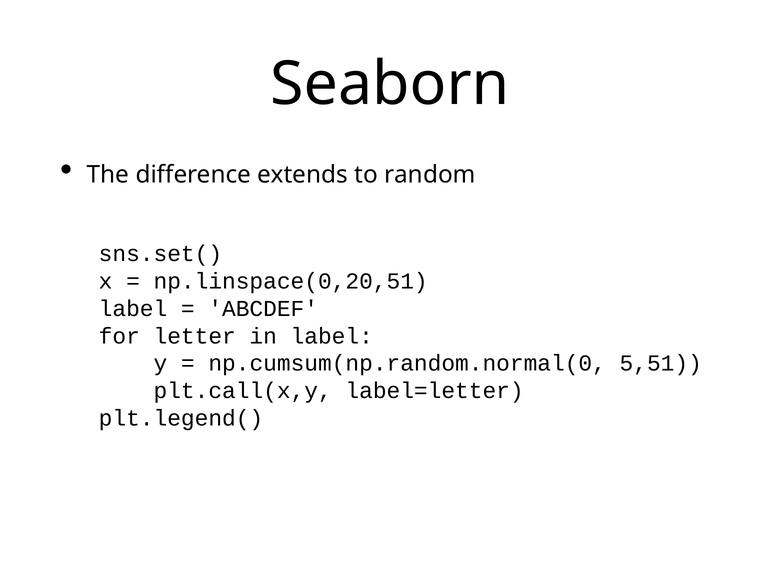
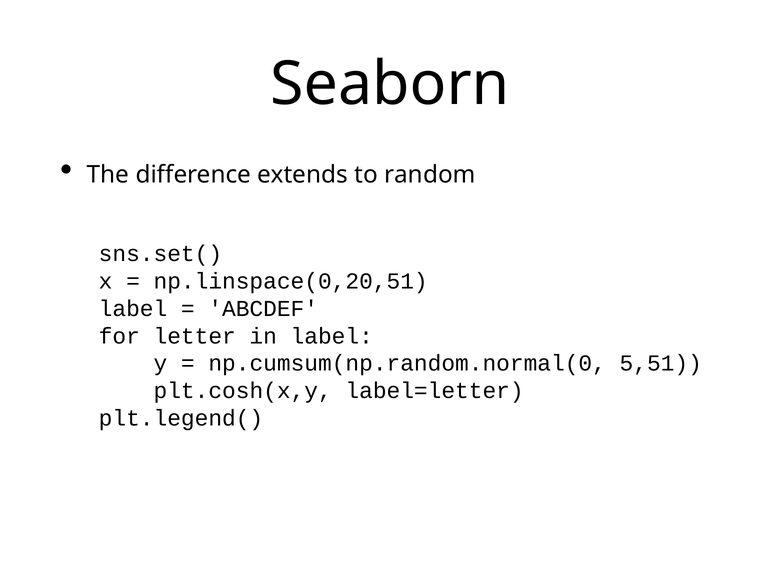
plt.call(x,y: plt.call(x,y -> plt.cosh(x,y (243, 391)
